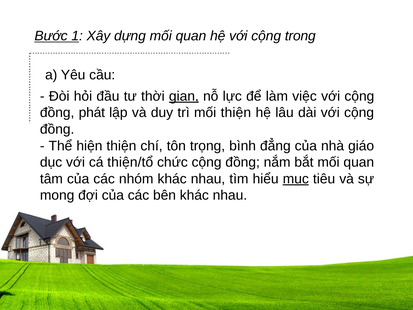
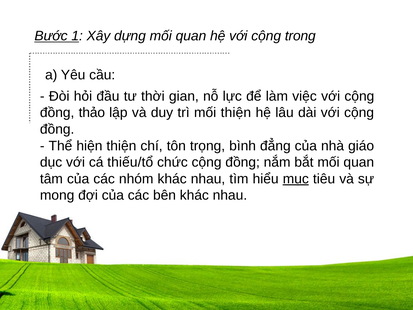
gian underline: present -> none (184, 96)
phát: phát -> thảo (92, 113)
thiện/tổ: thiện/tổ -> thiếu/tổ (130, 162)
